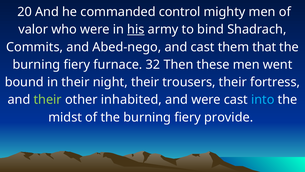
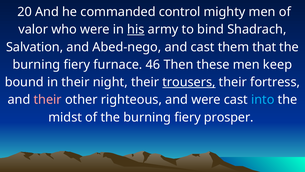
Commits: Commits -> Salvation (35, 47)
32: 32 -> 46 (153, 64)
went: went -> keep (278, 64)
trousers underline: none -> present (189, 82)
their colour: light green -> pink (48, 100)
inhabited: inhabited -> righteous (131, 100)
provide: provide -> prosper (229, 117)
